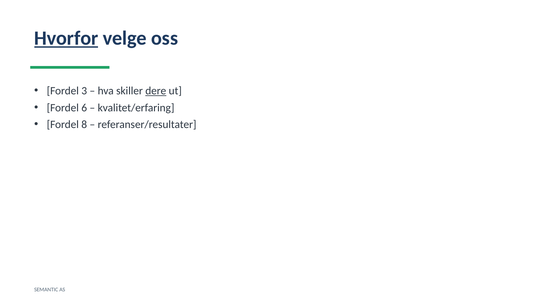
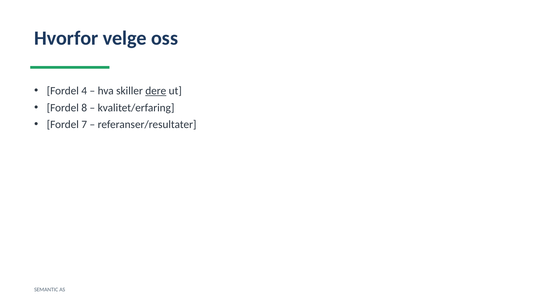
Hvorfor underline: present -> none (66, 38)
3: 3 -> 4 (84, 91)
6: 6 -> 8 (84, 108)
8: 8 -> 7 (84, 125)
